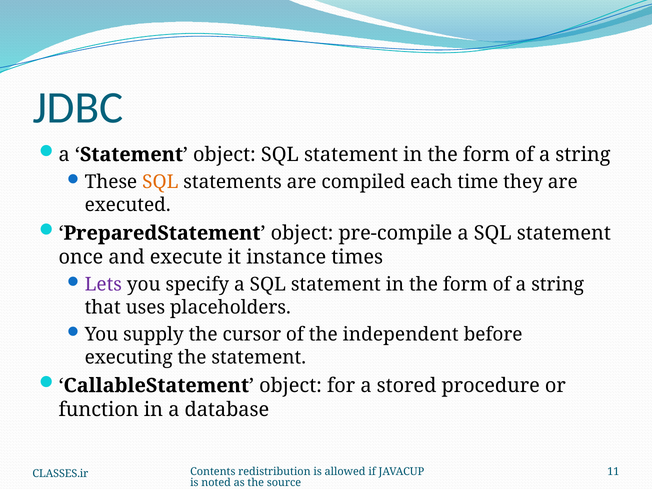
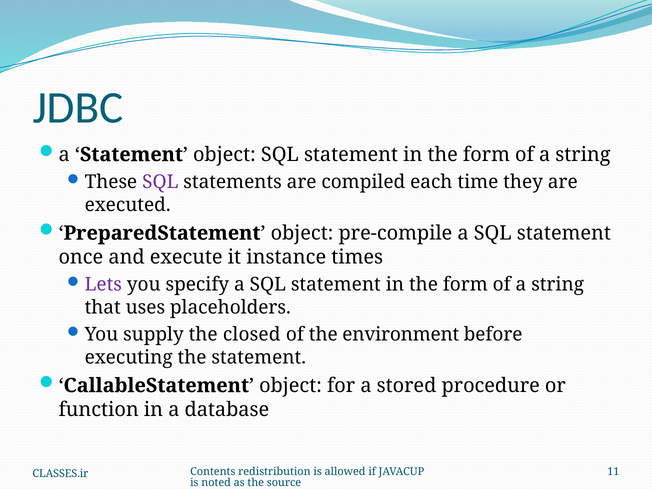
SQL colour: orange -> purple (160, 182)
cursor: cursor -> closed (252, 335)
independent: independent -> environment (401, 335)
